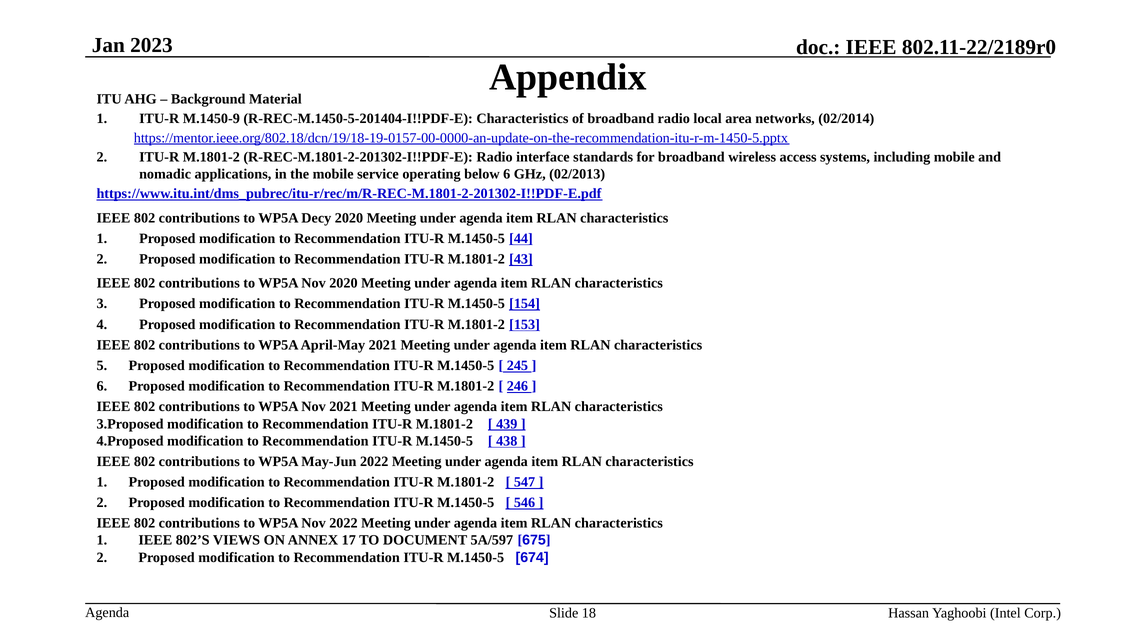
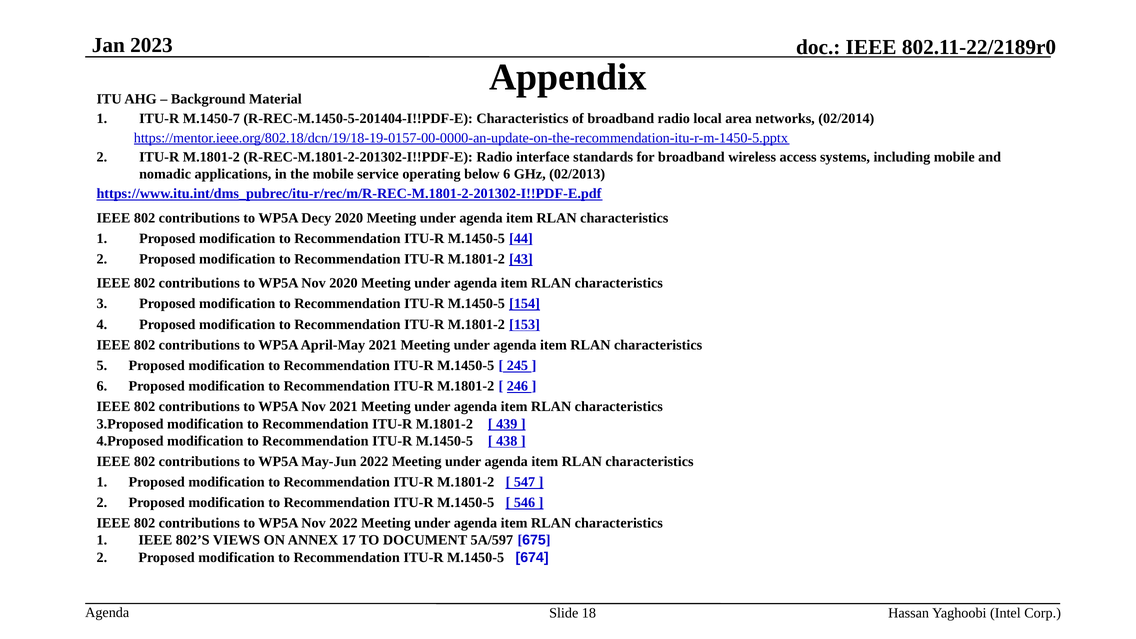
M.1450-9: M.1450-9 -> M.1450-7 (211, 118)
